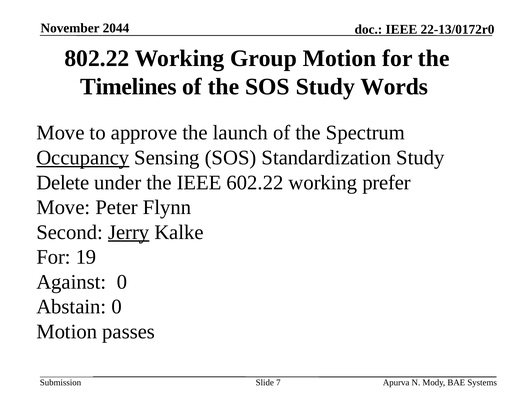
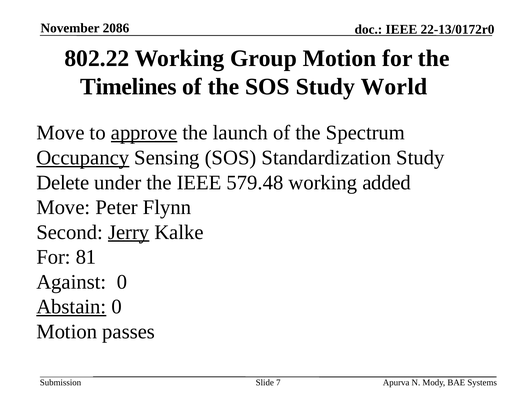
2044: 2044 -> 2086 (116, 28)
Words: Words -> World (394, 87)
approve underline: none -> present (144, 133)
602.22: 602.22 -> 579.48 (255, 183)
prefer: prefer -> added (387, 183)
19: 19 -> 81 (86, 257)
Abstain underline: none -> present (71, 307)
